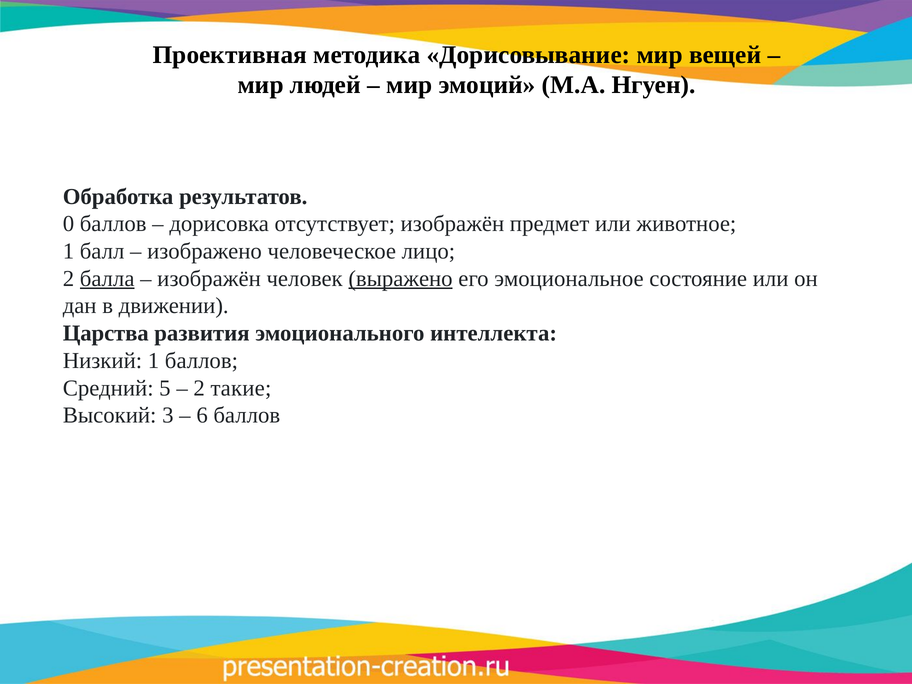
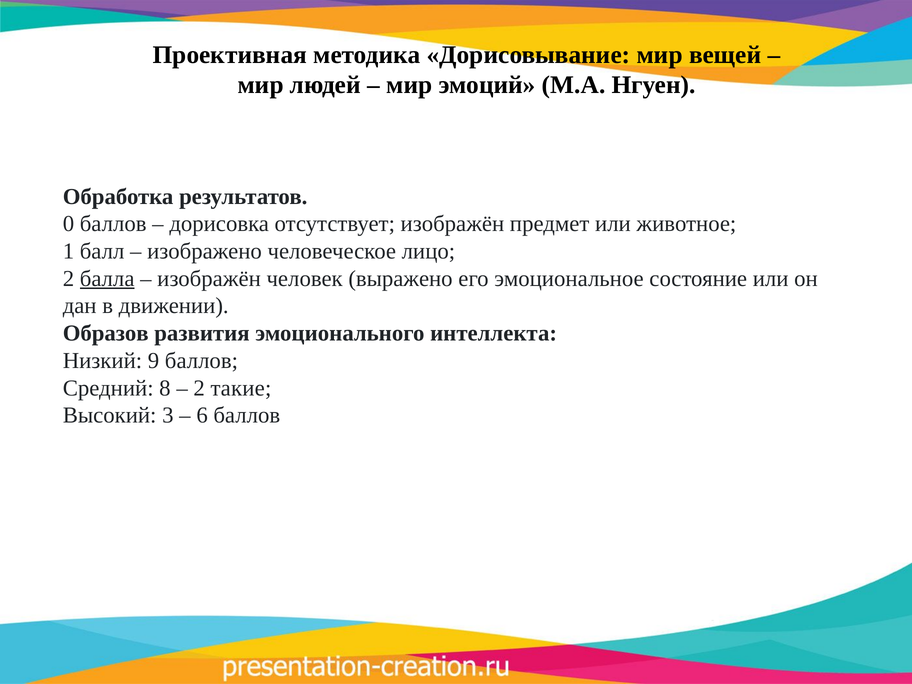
выражено underline: present -> none (401, 279)
Царства: Царства -> Образов (106, 333)
Низкий 1: 1 -> 9 (154, 361)
5: 5 -> 8 (165, 388)
